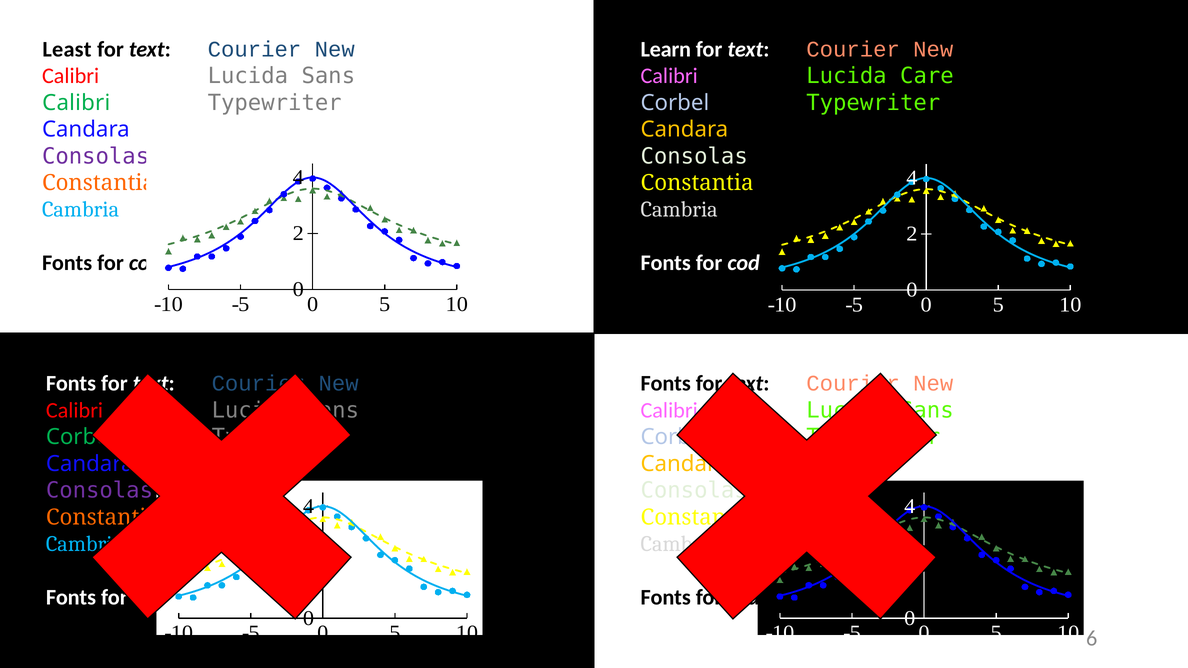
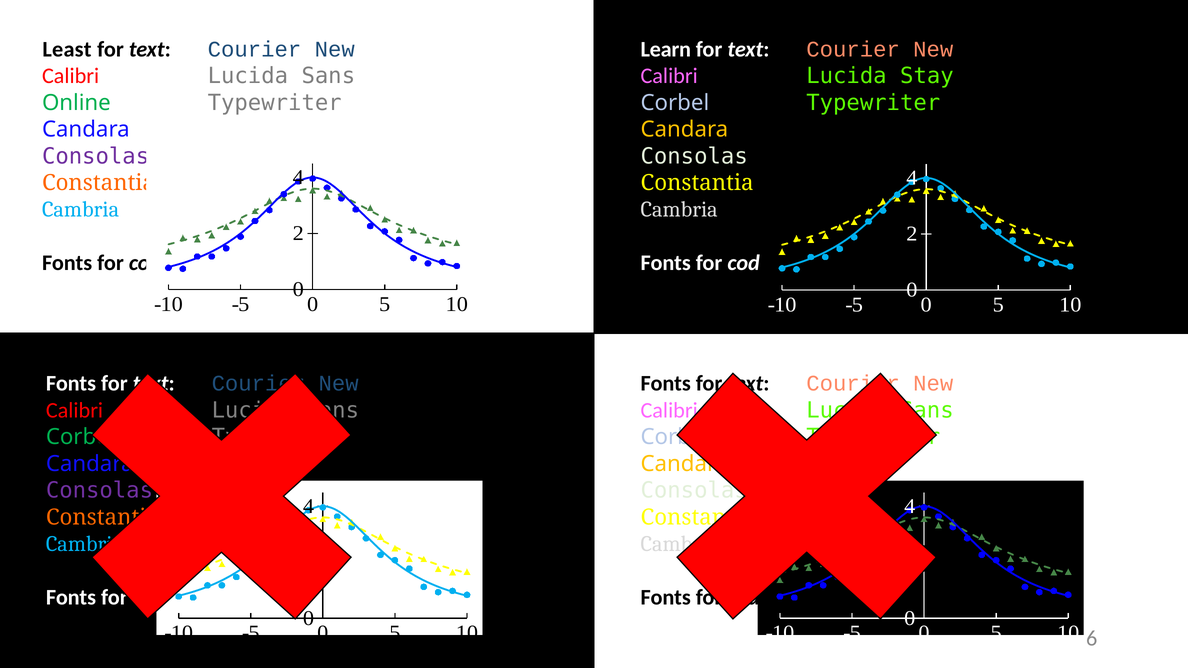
Care: Care -> Stay (927, 76)
Calibri: Calibri -> Online (76, 103)
